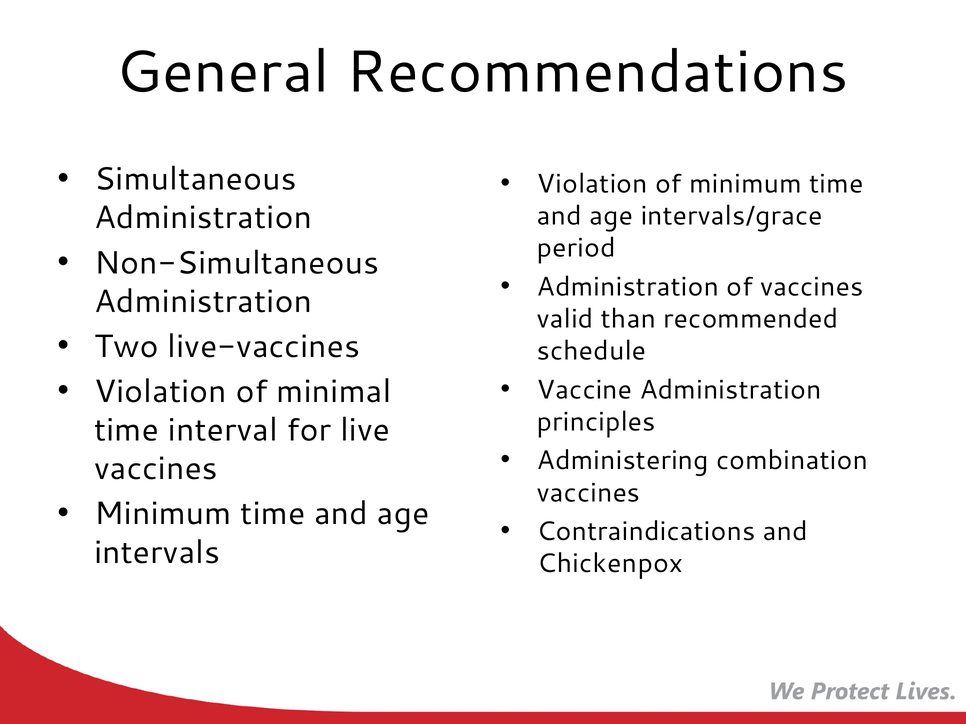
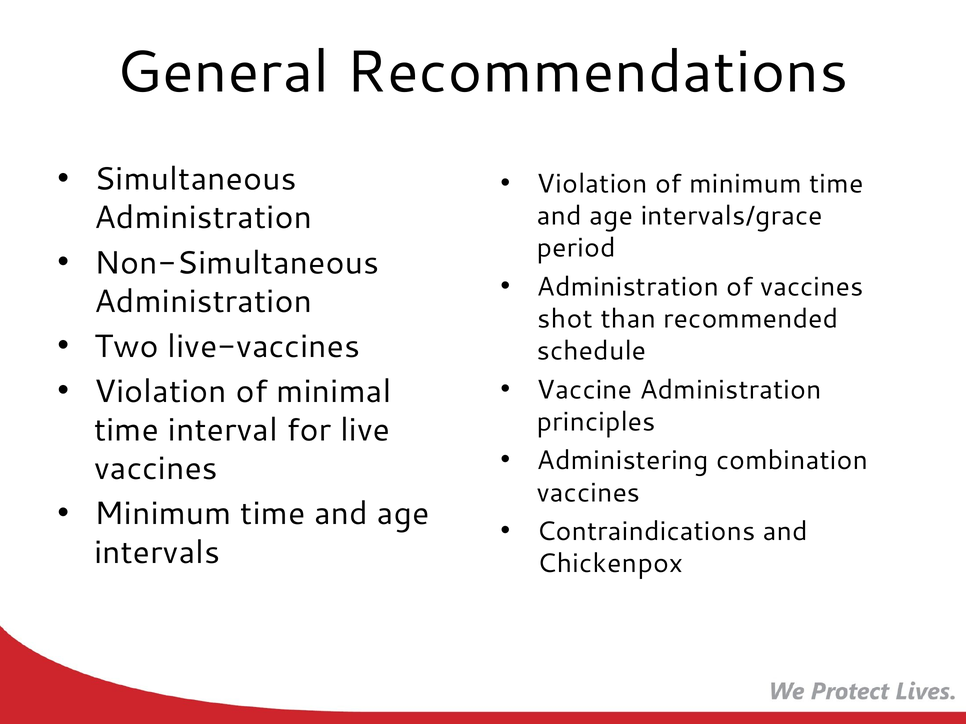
valid: valid -> shot (565, 319)
